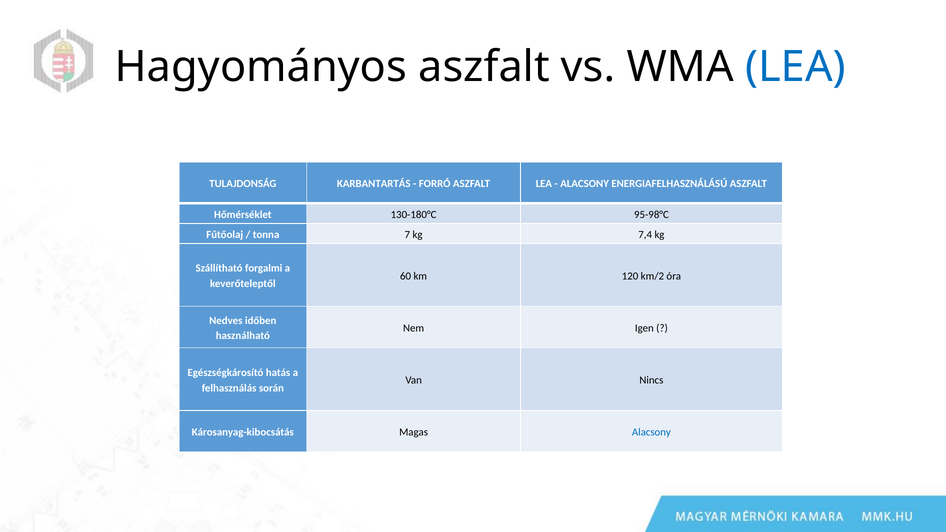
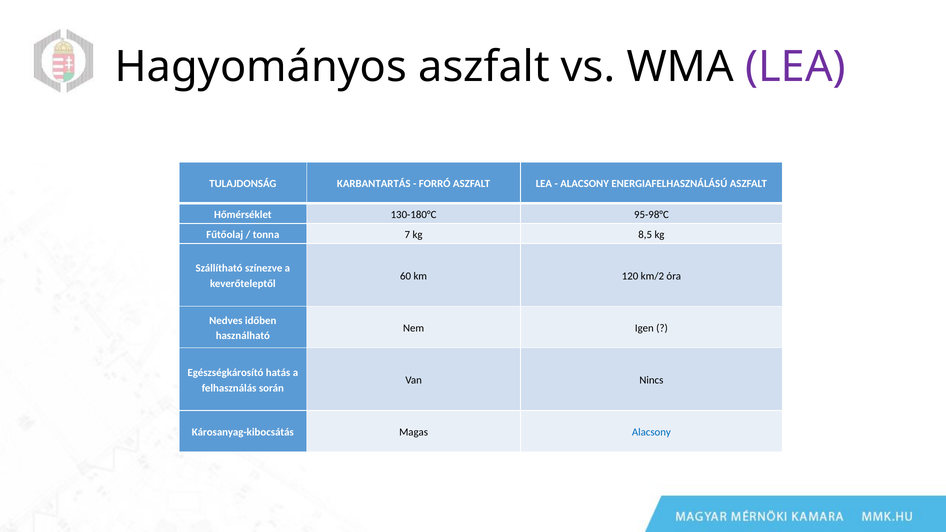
LEA colour: blue -> purple (796, 67)
7,4: 7,4 -> 8,5 (645, 235)
forgalmi: forgalmi -> színezve (264, 268)
